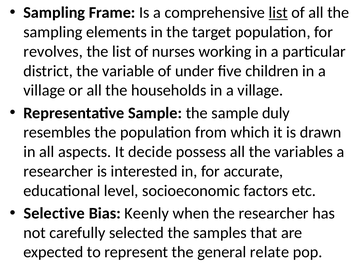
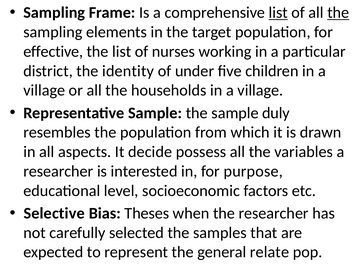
the underline: none -> present (338, 13)
revolves: revolves -> effective (53, 51)
variable: variable -> identity (128, 71)
accurate: accurate -> purpose (253, 171)
Keenly: Keenly -> Theses (147, 213)
